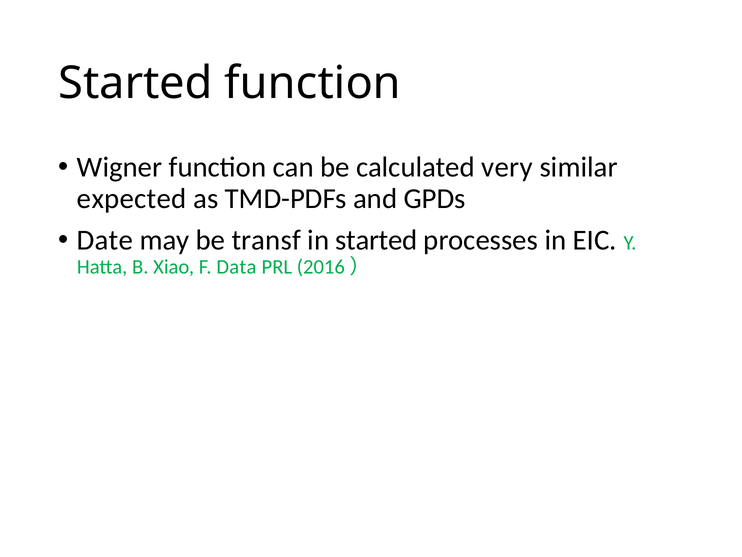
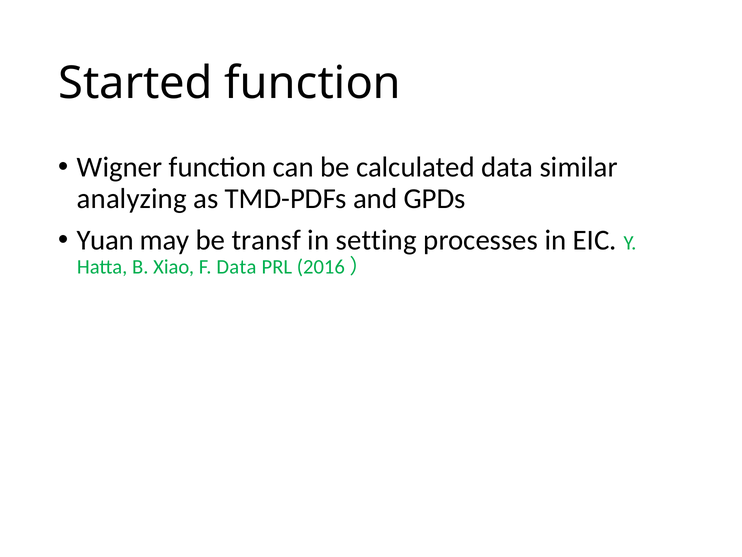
calculated very: very -> data (507, 167)
expected: expected -> analyzing (132, 198)
Date: Date -> Yuan (105, 240)
in started: started -> setting (376, 240)
